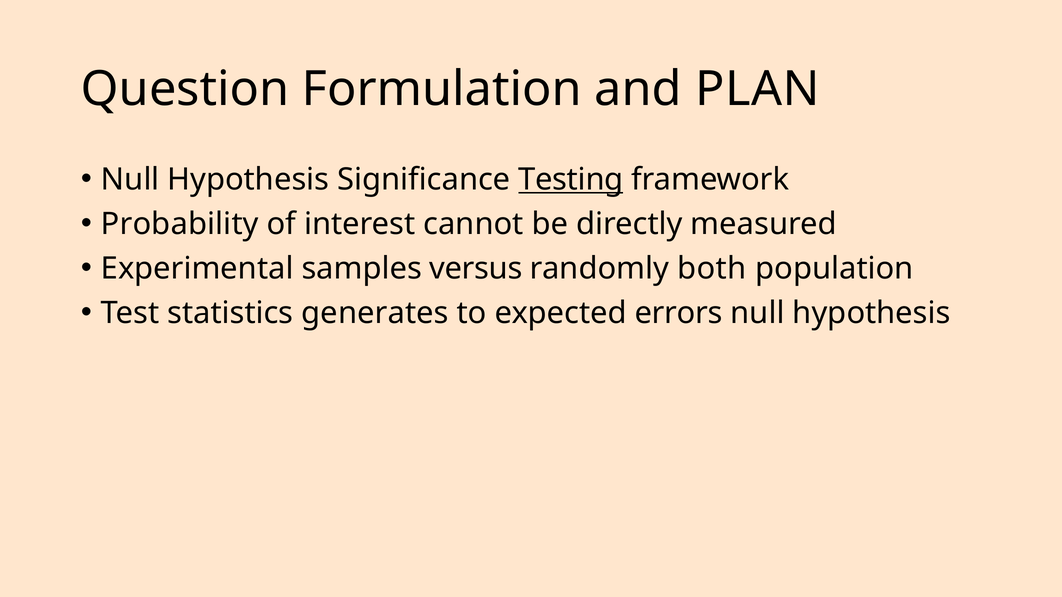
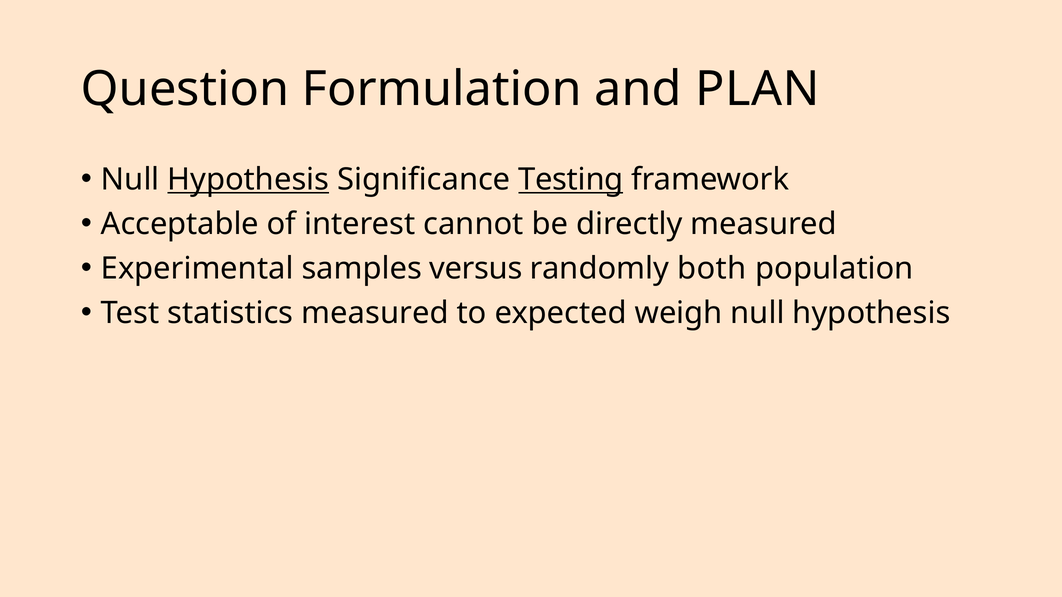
Hypothesis underline: none -> present (248, 180)
Probability: Probability -> Acceptable (180, 224)
statistics generates: generates -> measured (375, 313)
errors: errors -> weigh (679, 313)
